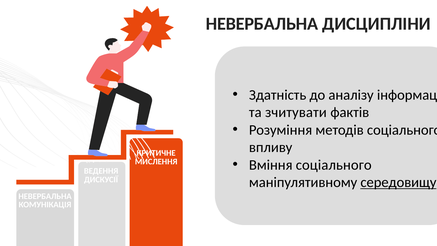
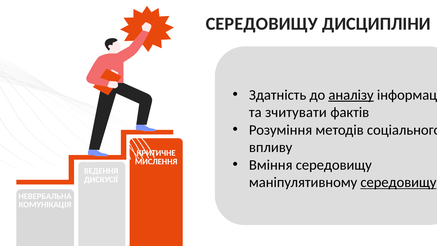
НЕВЕРБАЛЬНА: НЕВЕРБАЛЬНА -> СЕРЕДОВИЩУ (262, 24)
аналізу underline: none -> present (351, 95)
Вміння соціального: соціального -> середовищу (334, 165)
